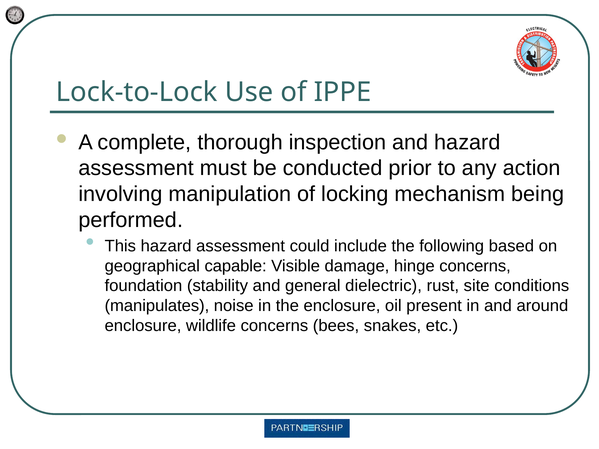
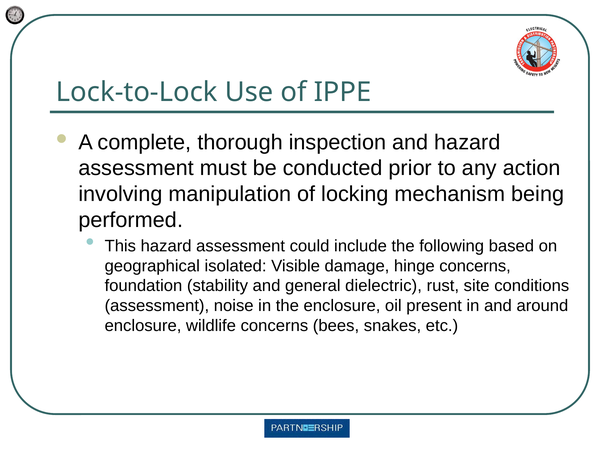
capable: capable -> isolated (236, 266)
manipulates: manipulates -> assessment (157, 306)
